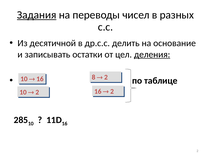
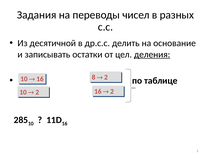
Задания underline: present -> none (37, 15)
